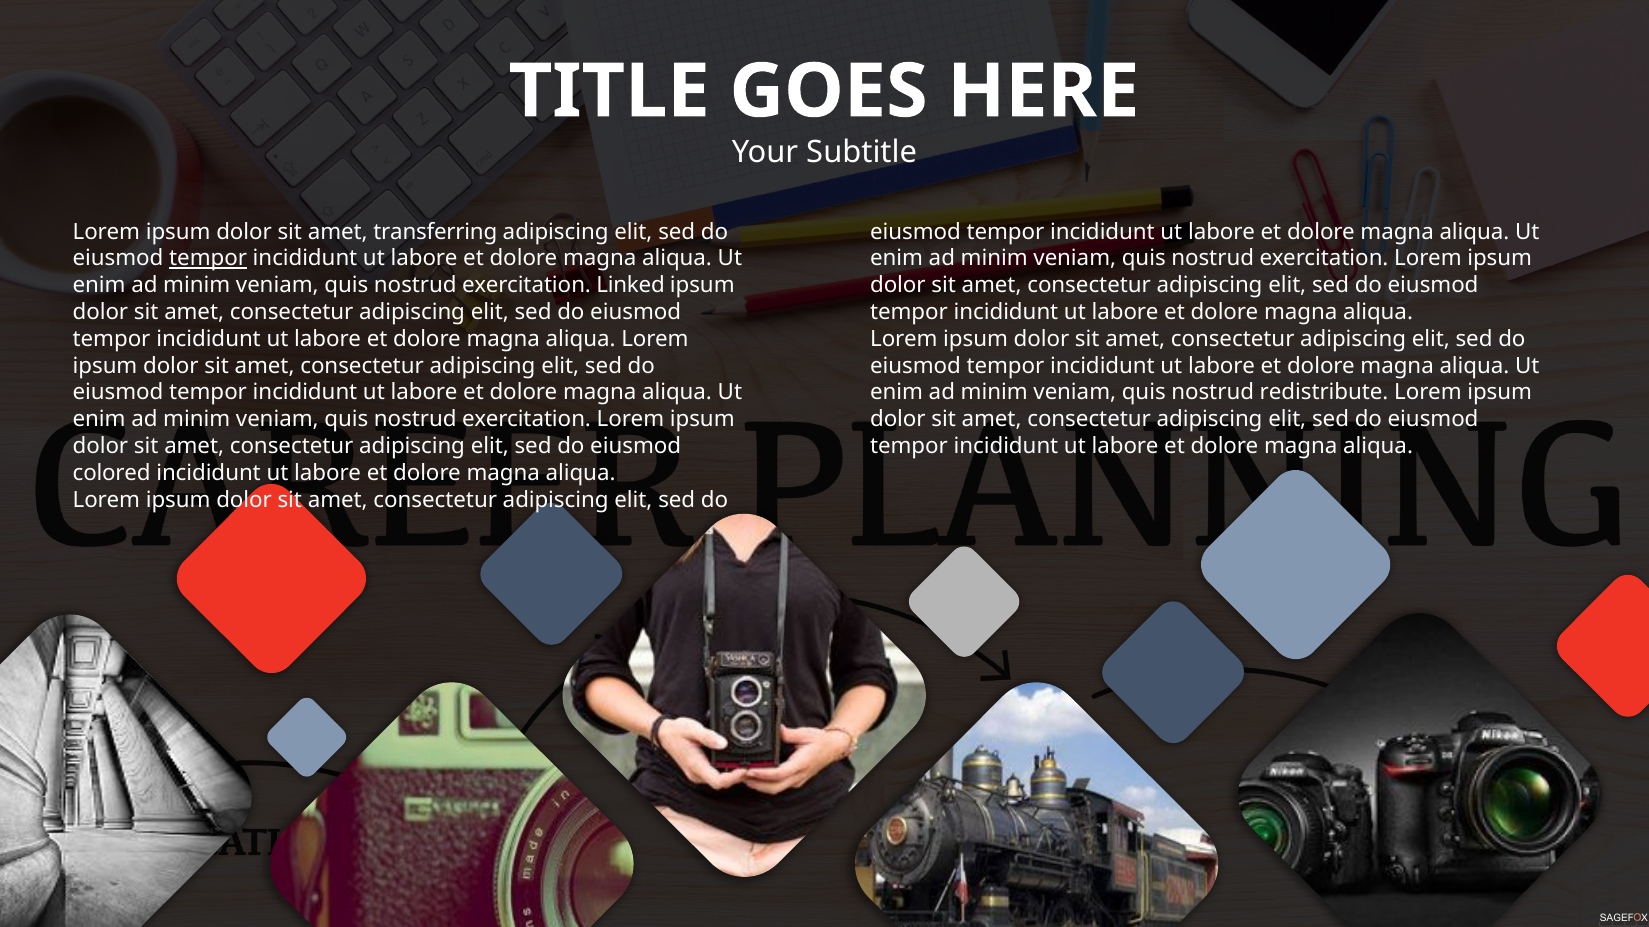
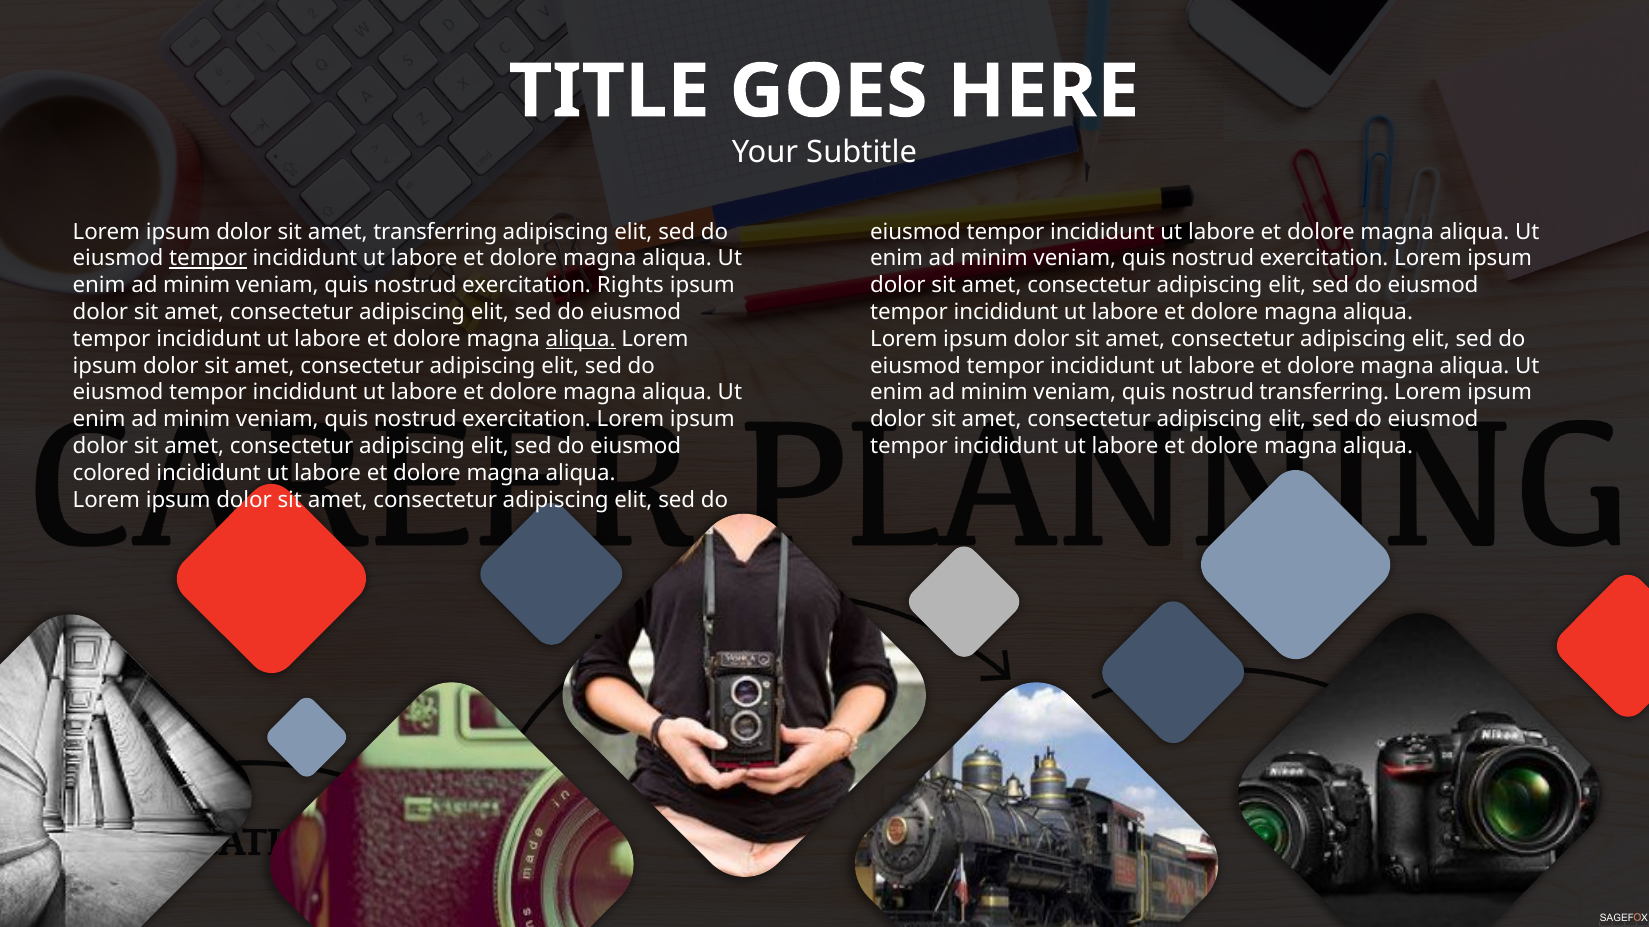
Linked: Linked -> Rights (630, 285)
aliqua underline: none -> present (581, 339)
nostrud redistribute: redistribute -> transferring (1324, 393)
